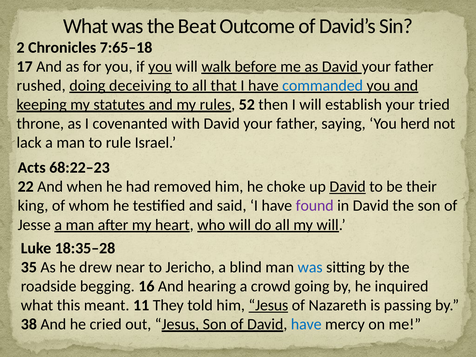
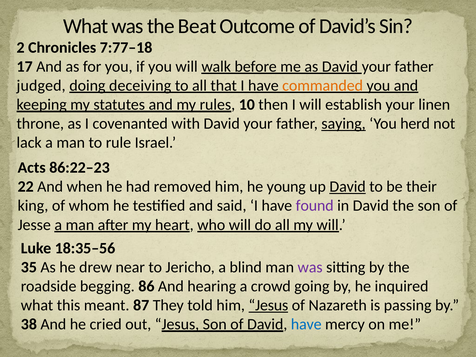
7:65–18: 7:65–18 -> 7:77–18 (126, 47)
you underline: present -> none (160, 67)
rushed: rushed -> judged (41, 86)
commanded colour: blue -> orange (323, 86)
52: 52 -> 10 (247, 105)
tried: tried -> linen (434, 105)
saying underline: none -> present (344, 124)
68:22–23: 68:22–23 -> 86:22–23 (79, 168)
choke: choke -> young (286, 187)
18:35–28: 18:35–28 -> 18:35–56 (85, 248)
was colour: blue -> purple (310, 267)
16: 16 -> 86 (146, 286)
11: 11 -> 87 (141, 305)
